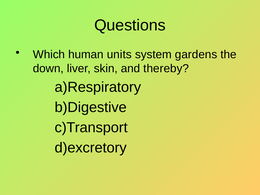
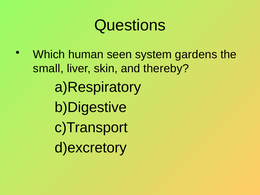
units: units -> seen (119, 55)
down: down -> small (48, 68)
